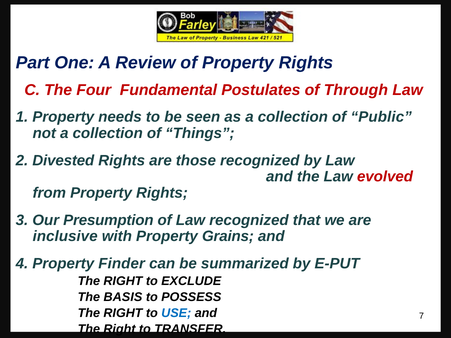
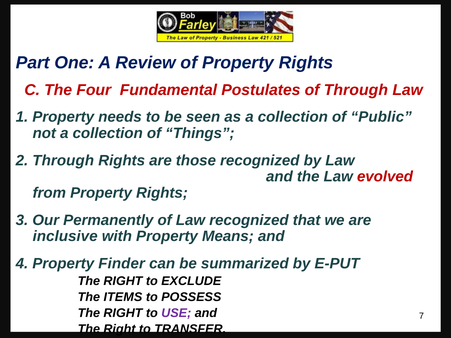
2 Divested: Divested -> Through (63, 161)
Presumption: Presumption -> Permanently (108, 220)
Grains: Grains -> Means (228, 236)
BASIS: BASIS -> ITEMS (123, 297)
USE colour: blue -> purple (176, 313)
